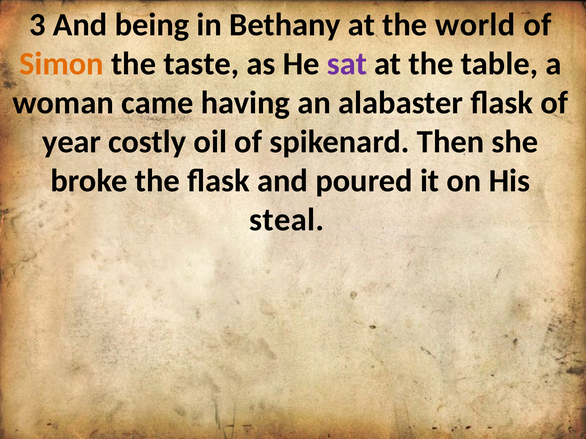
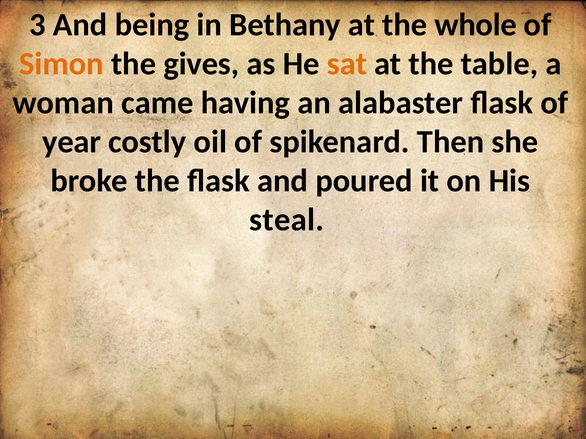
world: world -> whole (476, 25)
taste: taste -> gives (201, 64)
sat colour: purple -> orange (347, 64)
